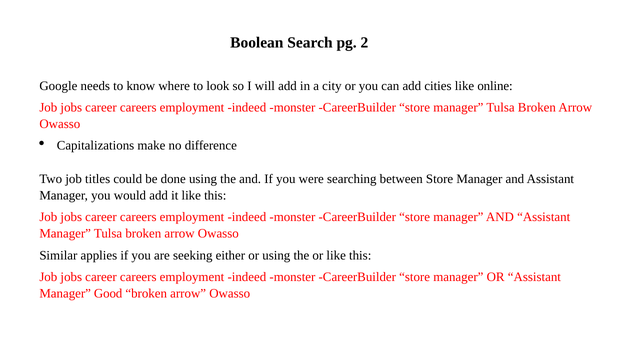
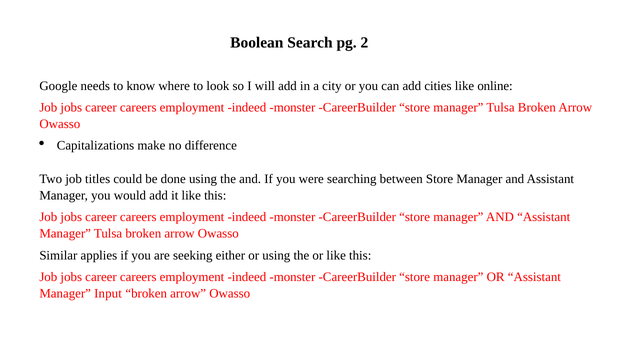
Good: Good -> Input (108, 294)
